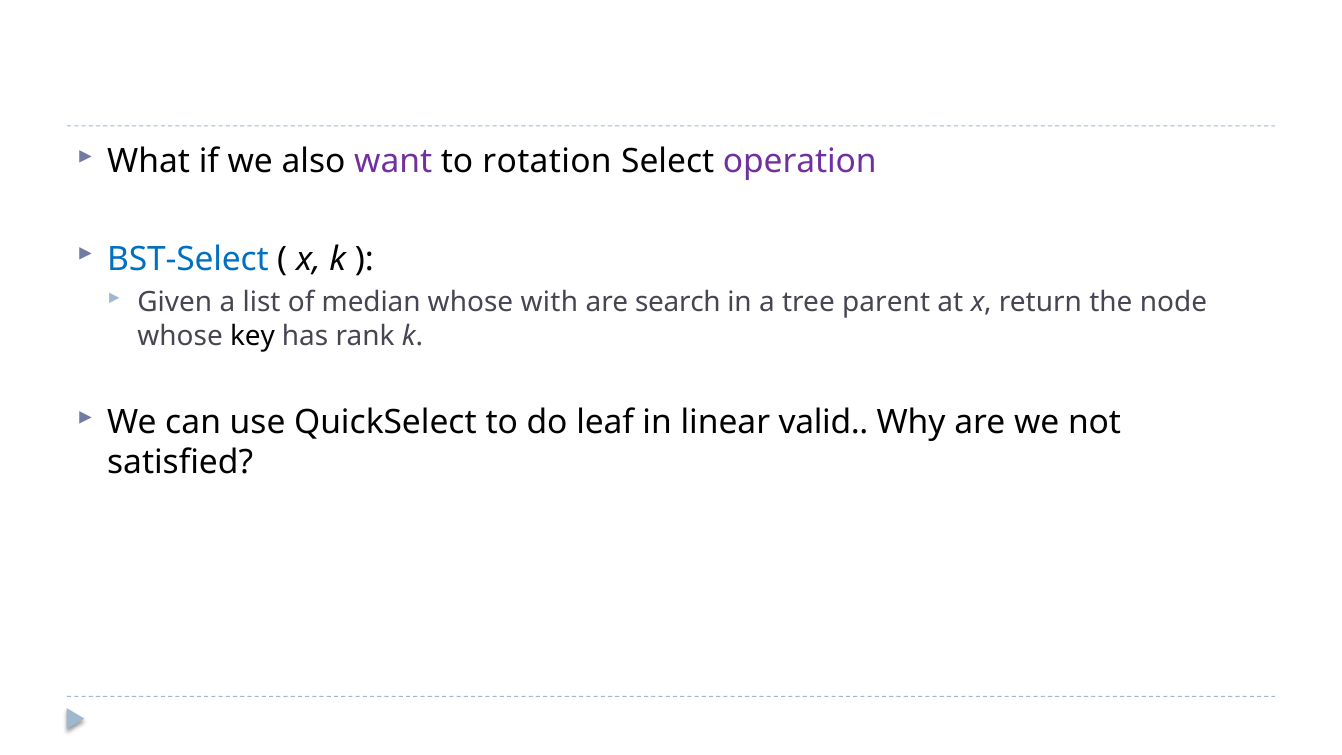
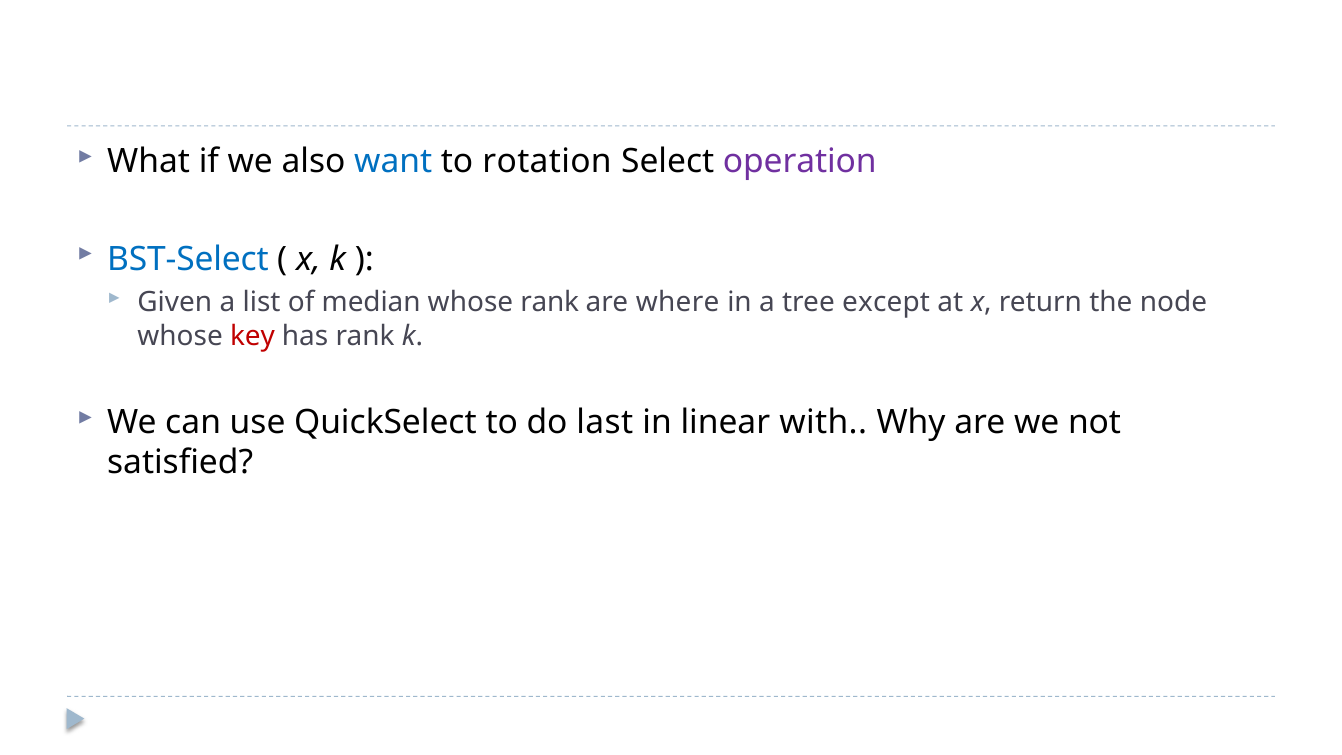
want colour: purple -> blue (393, 162)
whose with: with -> rank (550, 303)
search: search -> where (678, 303)
parent: parent -> except (886, 303)
key colour: black -> red (252, 336)
leaf: leaf -> last (605, 422)
valid: valid -> with (823, 422)
